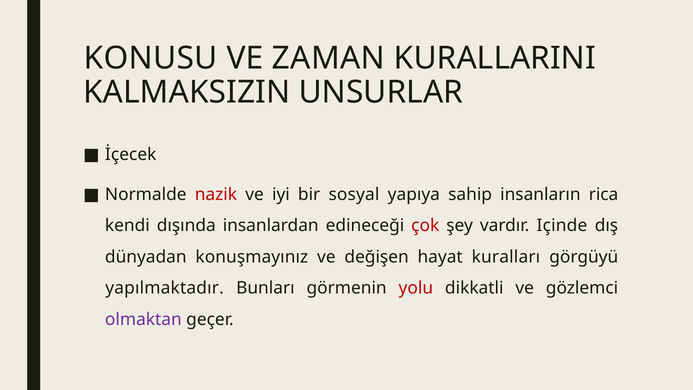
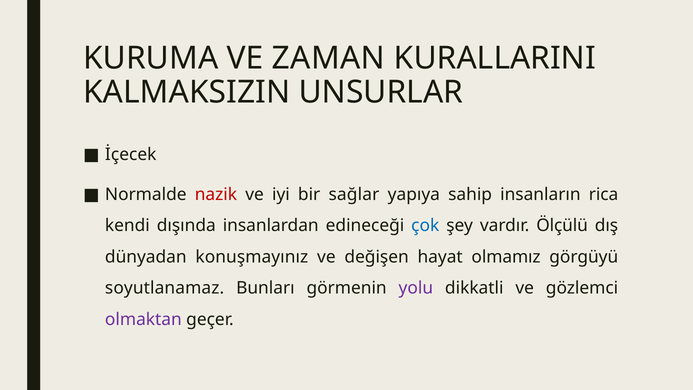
KONUSU: KONUSU -> KURUMA (151, 58)
sosyal: sosyal -> sağlar (354, 194)
çok colour: red -> blue (425, 226)
Içinde: Içinde -> Ölçülü (562, 226)
kuralları: kuralları -> olmamız (506, 257)
yapılmaktadır: yapılmaktadır -> soyutlanamaz (165, 288)
yolu colour: red -> purple (416, 288)
